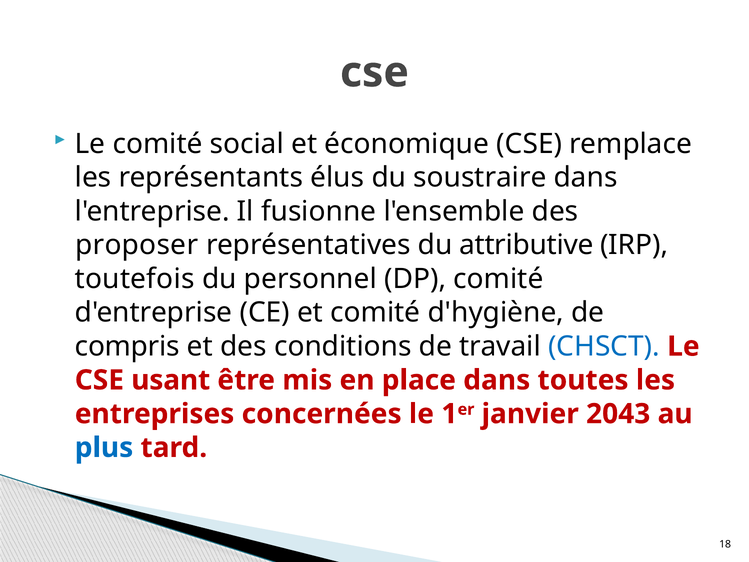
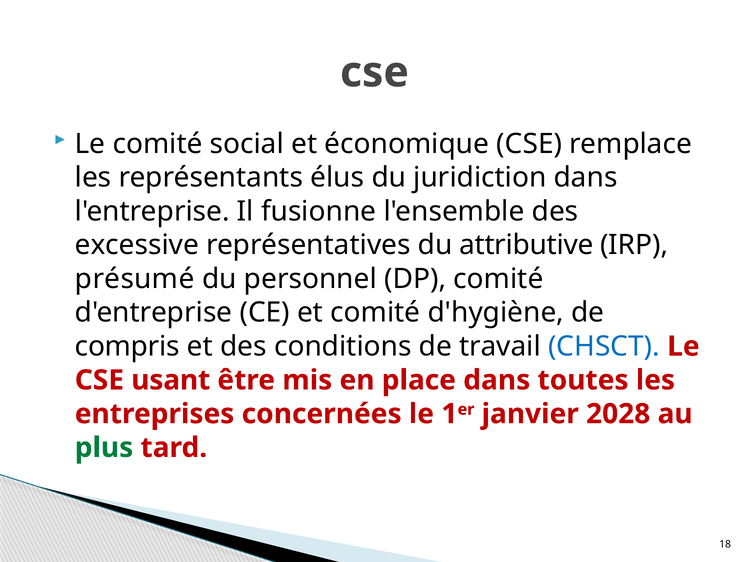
soustraire: soustraire -> juridiction (480, 178)
proposer: proposer -> excessive (137, 245)
toutefois: toutefois -> présumé (135, 279)
2043: 2043 -> 2028 (618, 414)
plus colour: blue -> green (104, 447)
